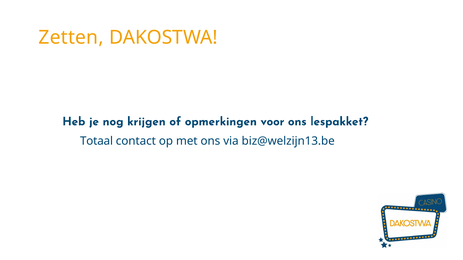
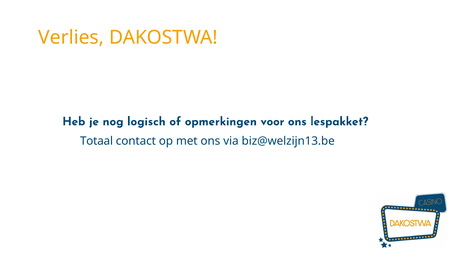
Zetten: Zetten -> Verlies (71, 38)
krijgen: krijgen -> logisch (146, 122)
